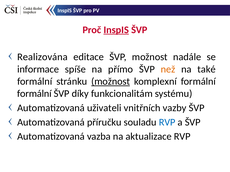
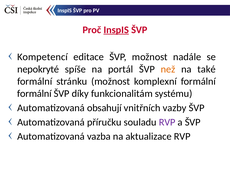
Realizována: Realizována -> Kompetencí (42, 57)
informace: informace -> nepokryté (38, 69)
přímo: přímo -> portál (121, 69)
možnost underline: present -> none (111, 82)
uživateli: uživateli -> obsahují (104, 108)
RVP colour: blue -> purple (167, 123)
